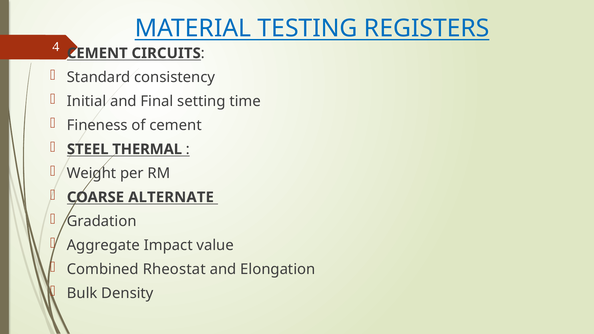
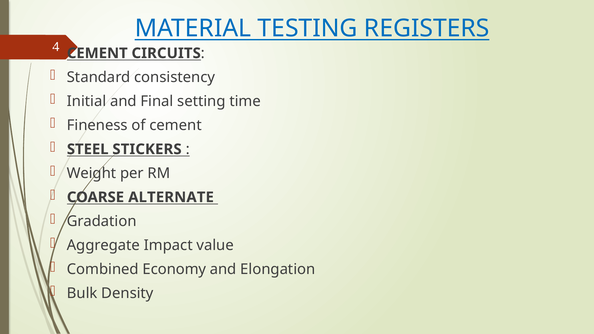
THERMAL: THERMAL -> STICKERS (147, 149)
Rheostat: Rheostat -> Economy (174, 269)
